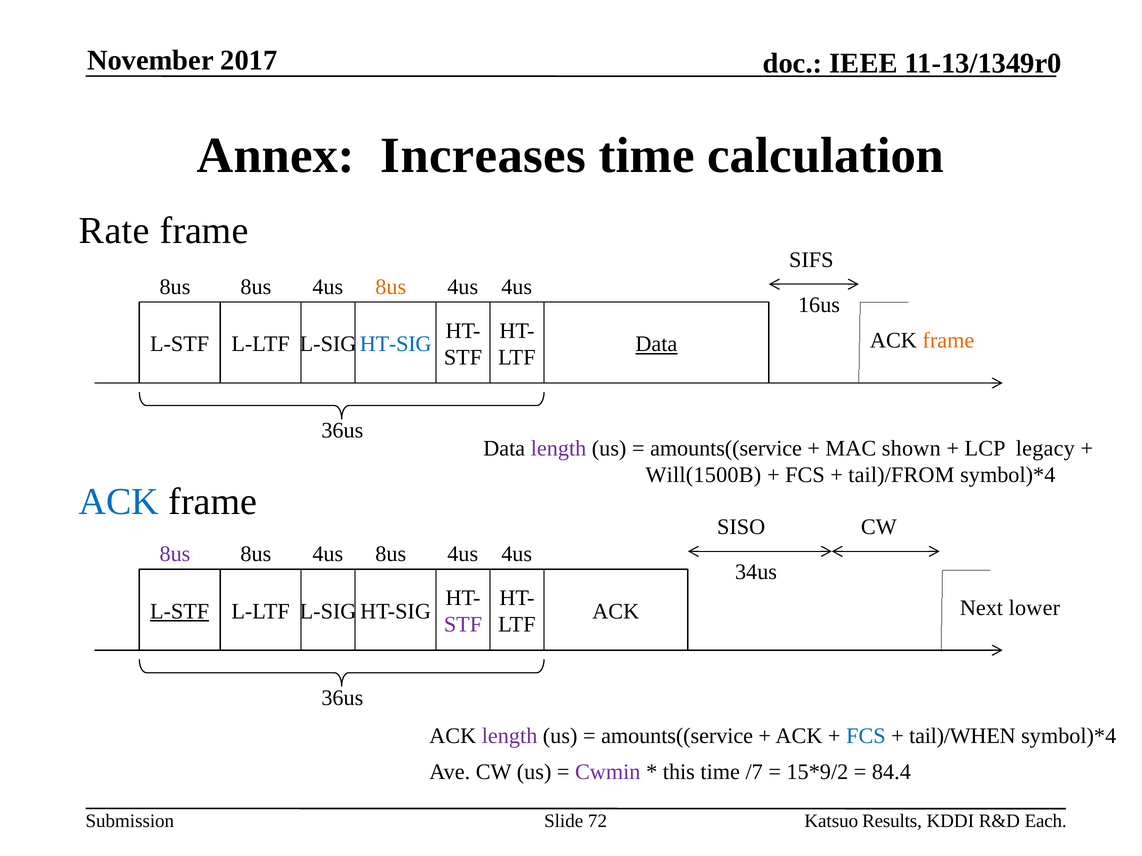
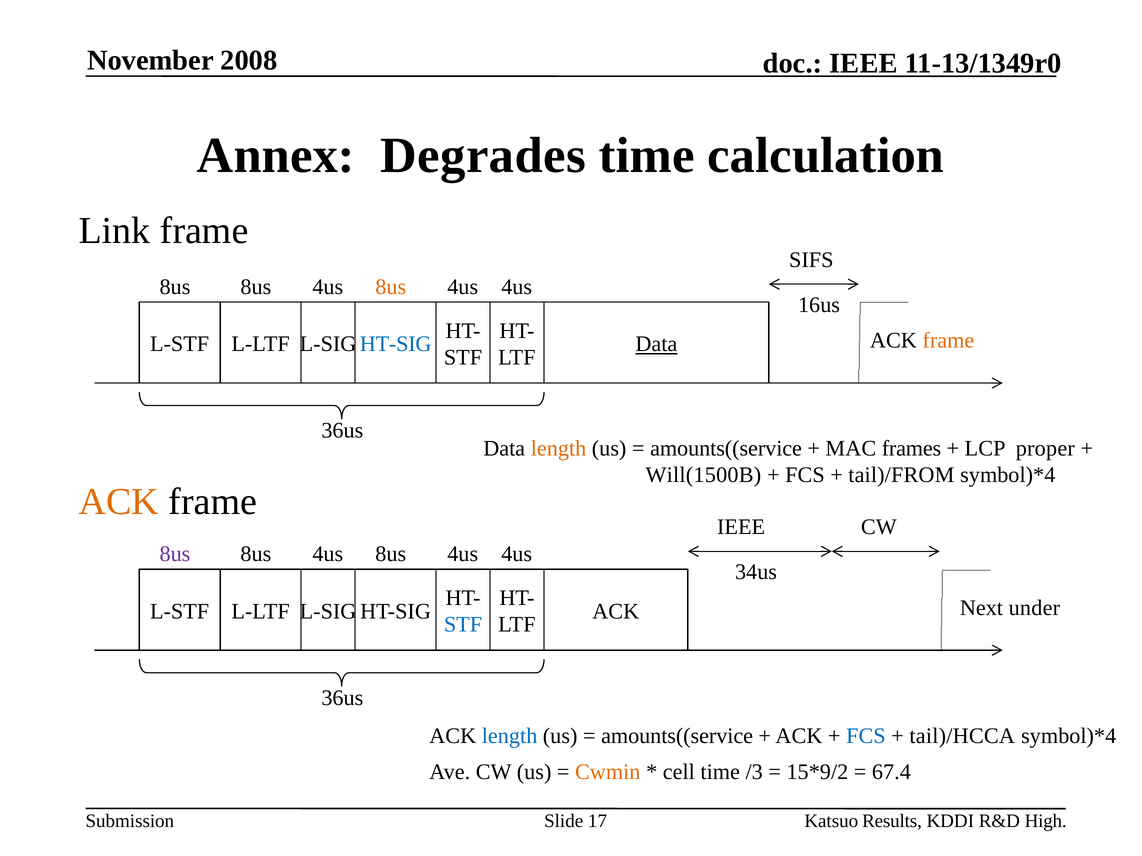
2017: 2017 -> 2008 (249, 61)
Increases: Increases -> Degrades (483, 156)
Rate: Rate -> Link (114, 231)
length colour: purple -> orange (559, 449)
shown: shown -> frames (912, 449)
legacy: legacy -> proper (1045, 449)
ACK colour: blue -> orange (119, 502)
SISO: SISO -> IEEE (741, 527)
lower: lower -> under (1034, 608)
L-STF underline: present -> none (180, 612)
STF colour: purple -> blue (463, 625)
length colour: purple -> blue (510, 737)
tail)/WHEN: tail)/WHEN -> tail)/HCCA (962, 737)
Cwmin colour: purple -> orange (608, 773)
this: this -> cell (679, 773)
/7: /7 -> /3 (754, 773)
84.4: 84.4 -> 67.4 (891, 773)
72: 72 -> 17 (598, 821)
Each: Each -> High (1046, 821)
